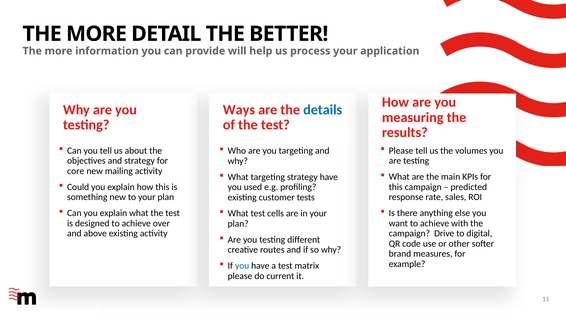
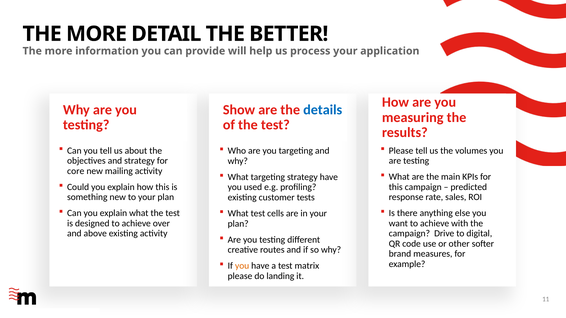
Ways: Ways -> Show (239, 110)
you colour: blue -> orange (242, 266)
current: current -> landing (280, 276)
